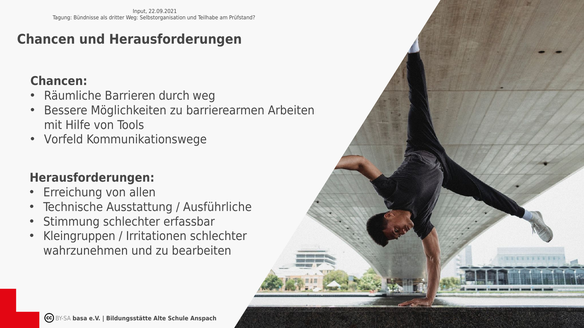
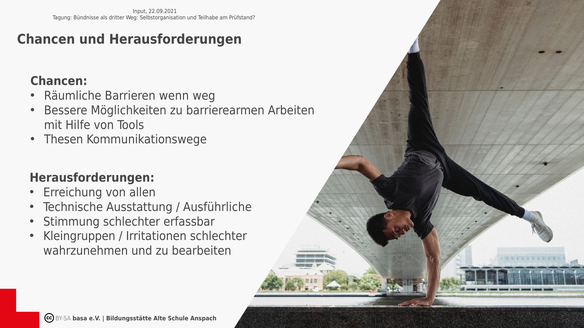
durch: durch -> wenn (174, 96)
Vorfeld: Vorfeld -> Thesen (64, 140)
